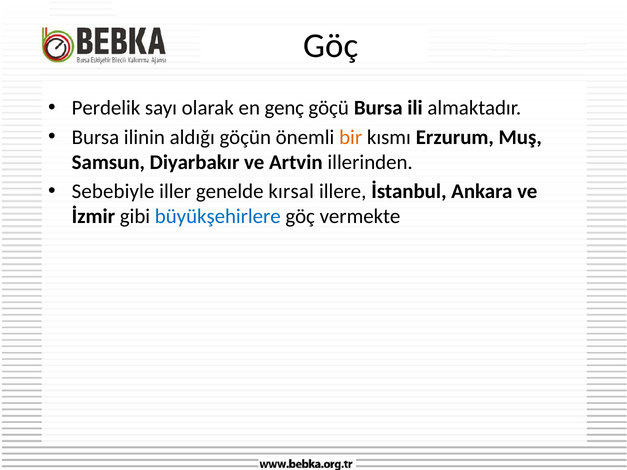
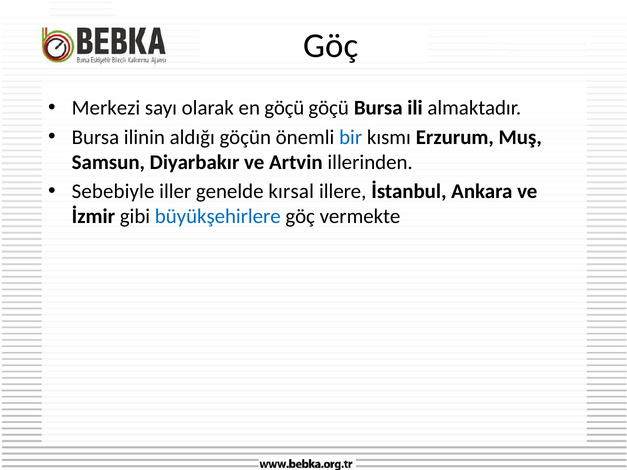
Perdelik: Perdelik -> Merkezi (106, 108)
en genç: genç -> göçü (284, 108)
bir colour: orange -> blue (351, 137)
